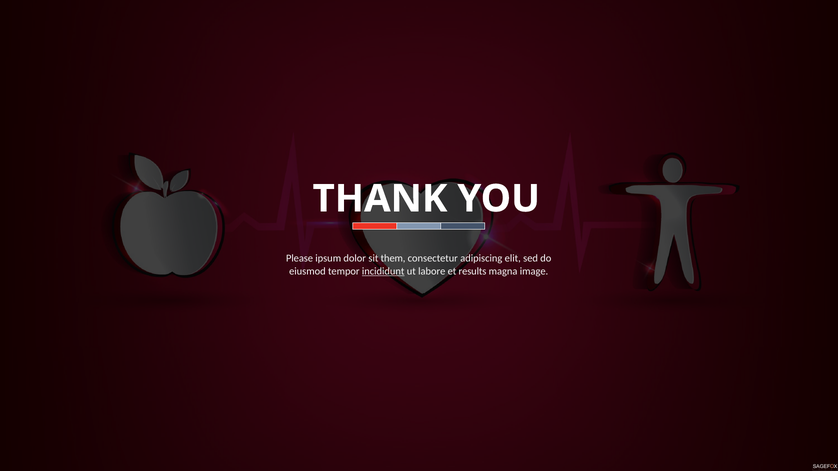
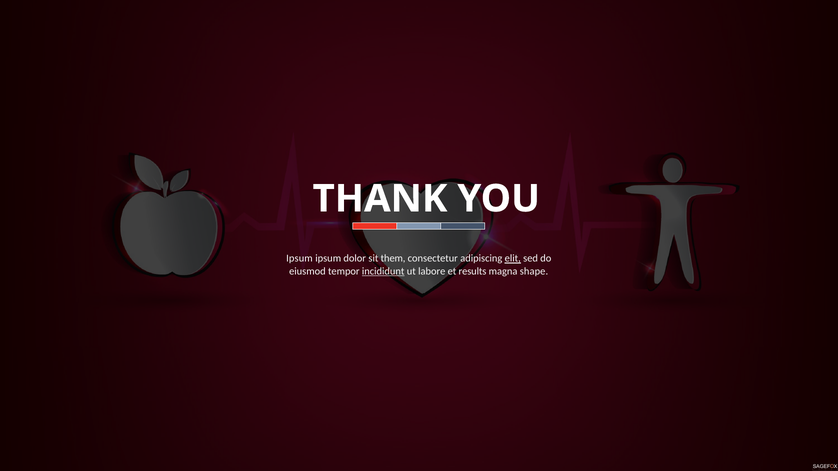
Please: Please -> Ipsum (299, 259)
elit underline: none -> present (513, 259)
image: image -> shape (534, 271)
